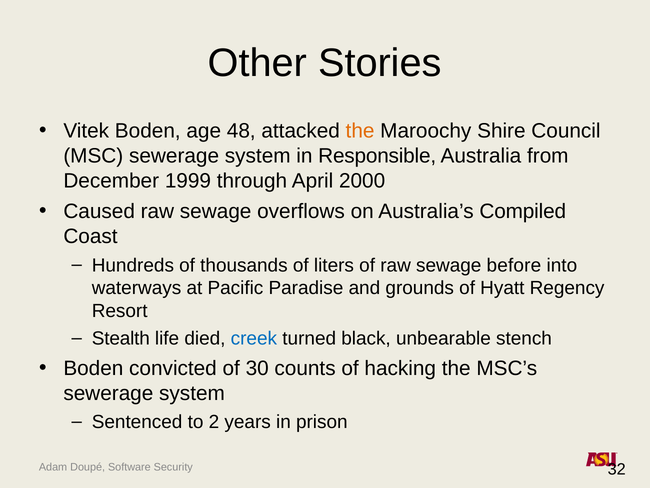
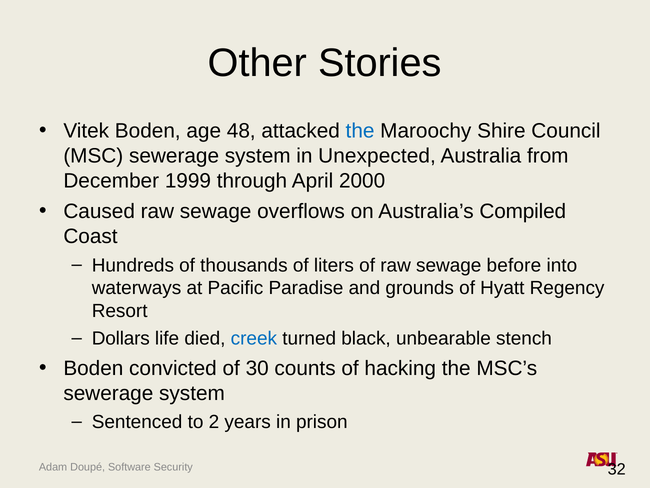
the colour: orange -> blue (360, 131)
Responsible: Responsible -> Unexpected (377, 156)
Stealth: Stealth -> Dollars (121, 338)
